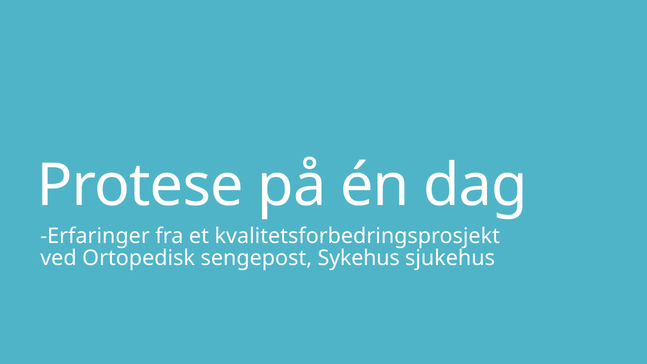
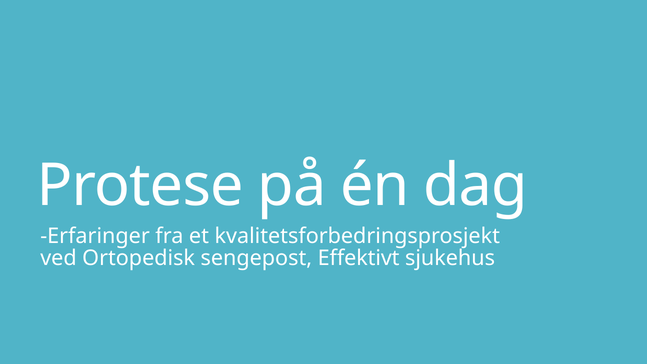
Sykehus: Sykehus -> Effektivt (359, 258)
